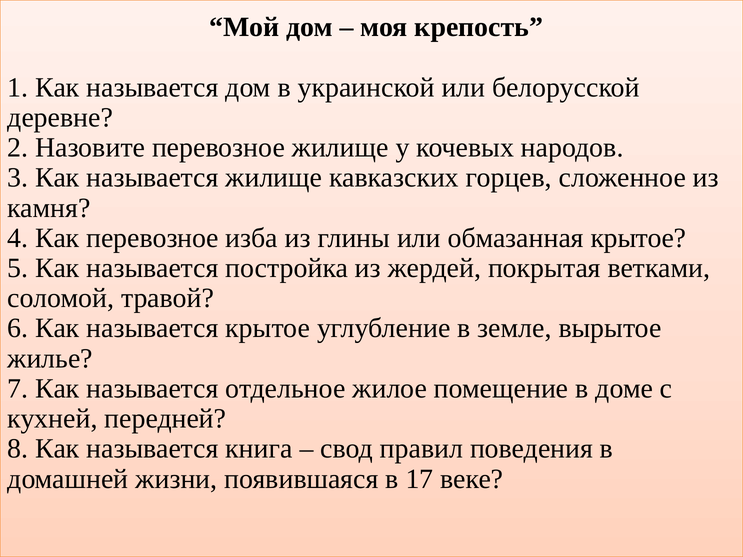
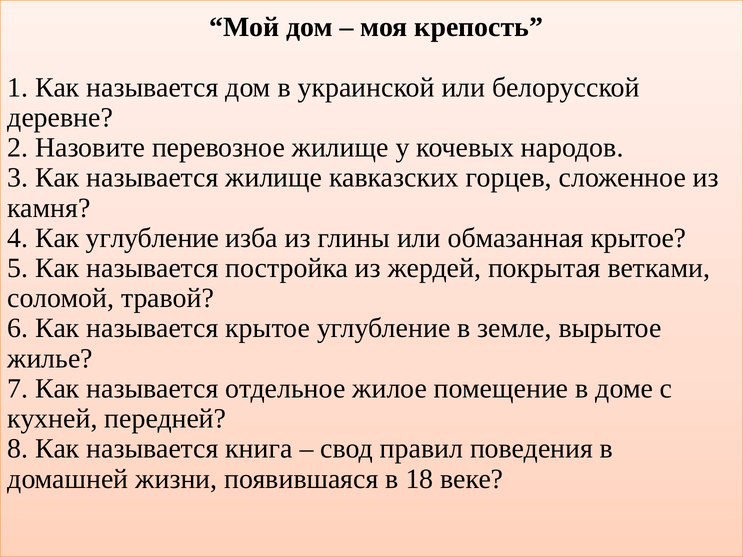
Как перевозное: перевозное -> углубление (153, 238)
17: 17 -> 18 (419, 479)
